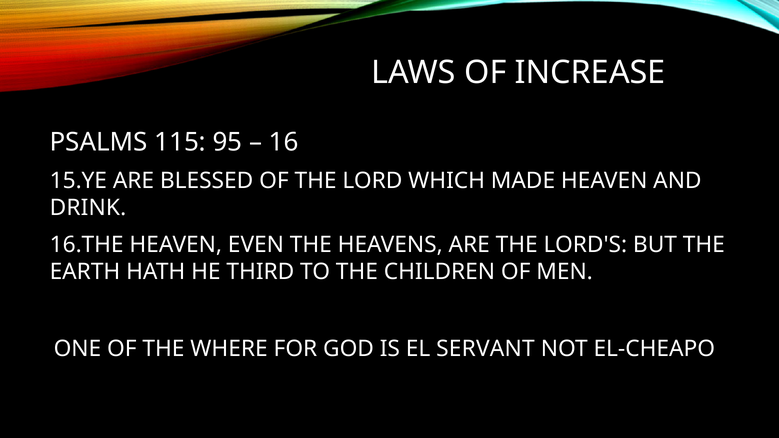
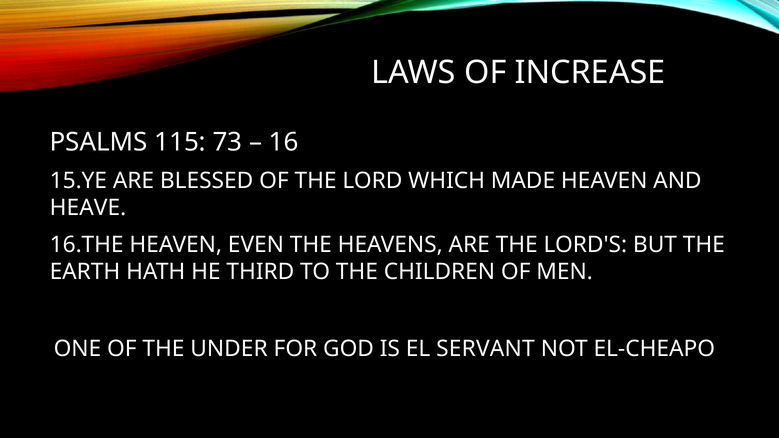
95: 95 -> 73 (227, 142)
DRINK: DRINK -> HEAVE (88, 208)
WHERE: WHERE -> UNDER (229, 349)
